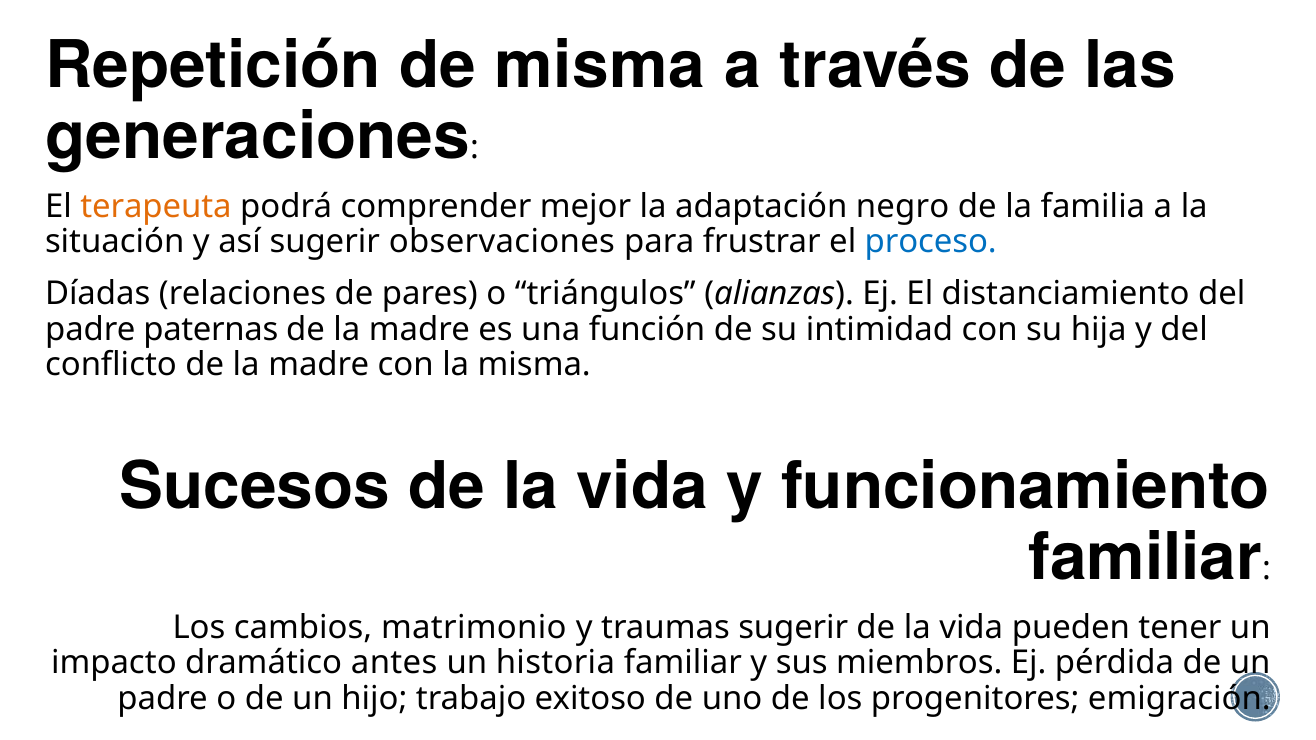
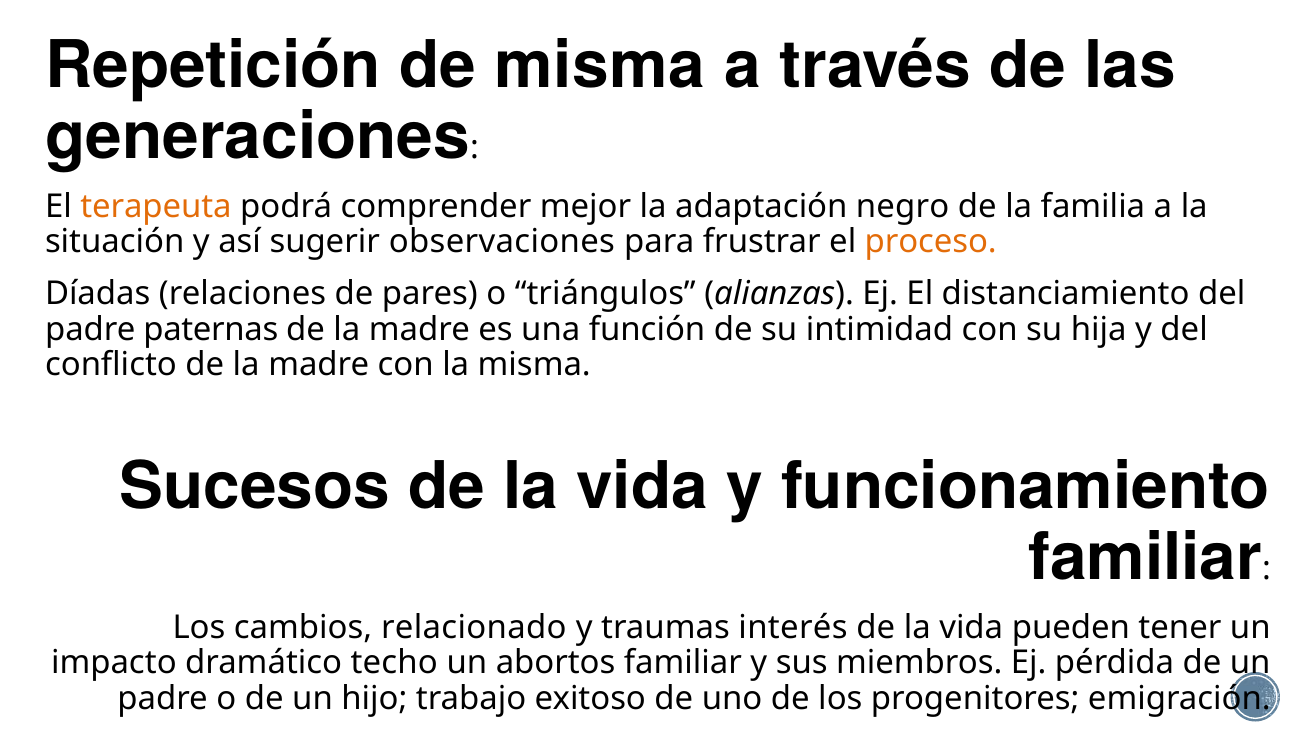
proceso colour: blue -> orange (931, 242)
matrimonio: matrimonio -> relacionado (474, 628)
traumas sugerir: sugerir -> interés (793, 628)
antes: antes -> techo (394, 663)
historia: historia -> abortos (556, 663)
